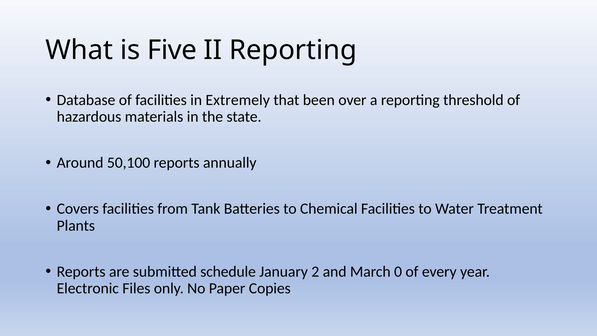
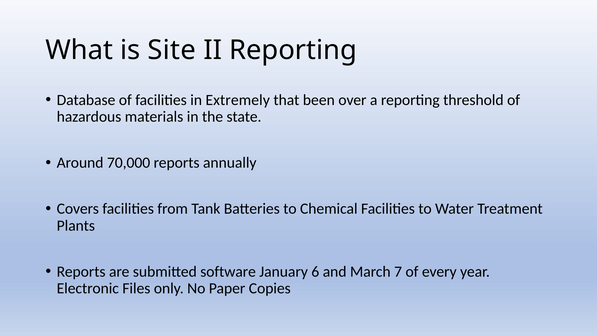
Five: Five -> Site (172, 50)
50,100: 50,100 -> 70,000 (129, 163)
schedule: schedule -> software (228, 272)
2: 2 -> 6 (315, 272)
0: 0 -> 7 (398, 272)
